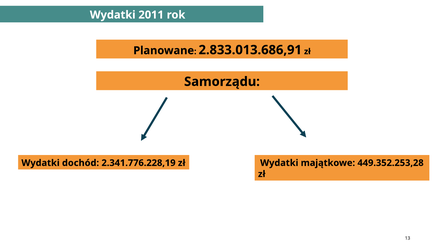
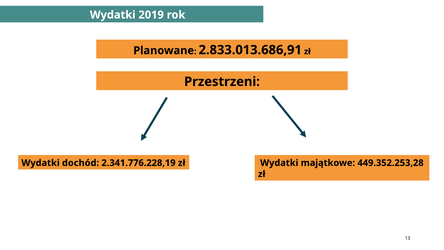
2011: 2011 -> 2019 (151, 15)
Samorządu: Samorządu -> Przestrzeni (222, 82)
